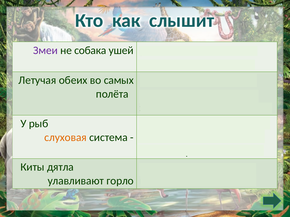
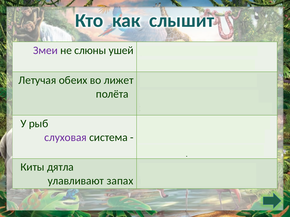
собака: собака -> слюны (90, 50)
самых: самых -> лижет (119, 80)
слуховая colour: orange -> purple (66, 138)
улавливают горло: горло -> запах (120, 181)
